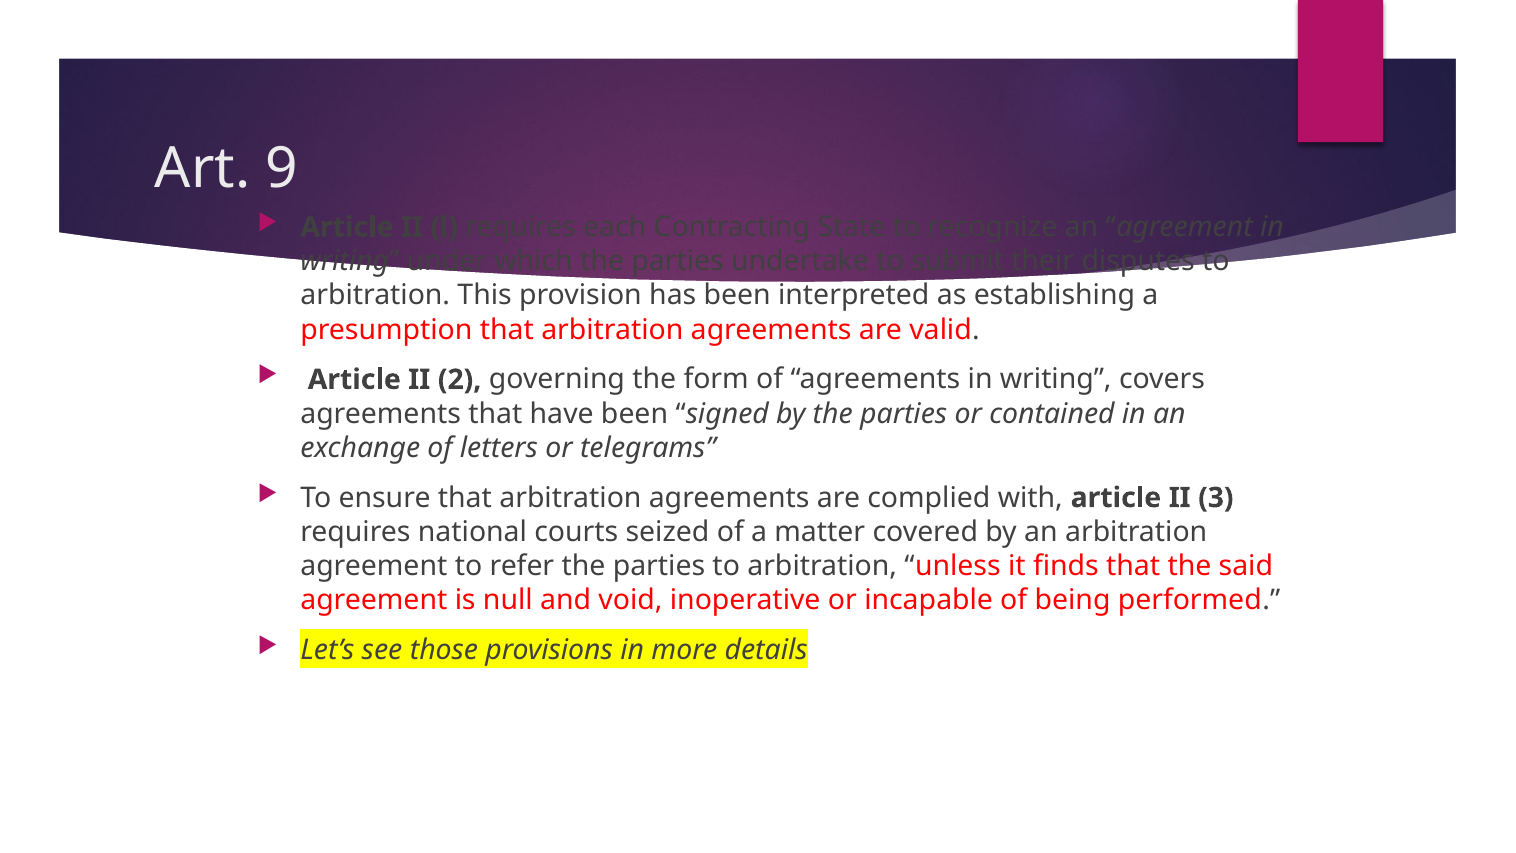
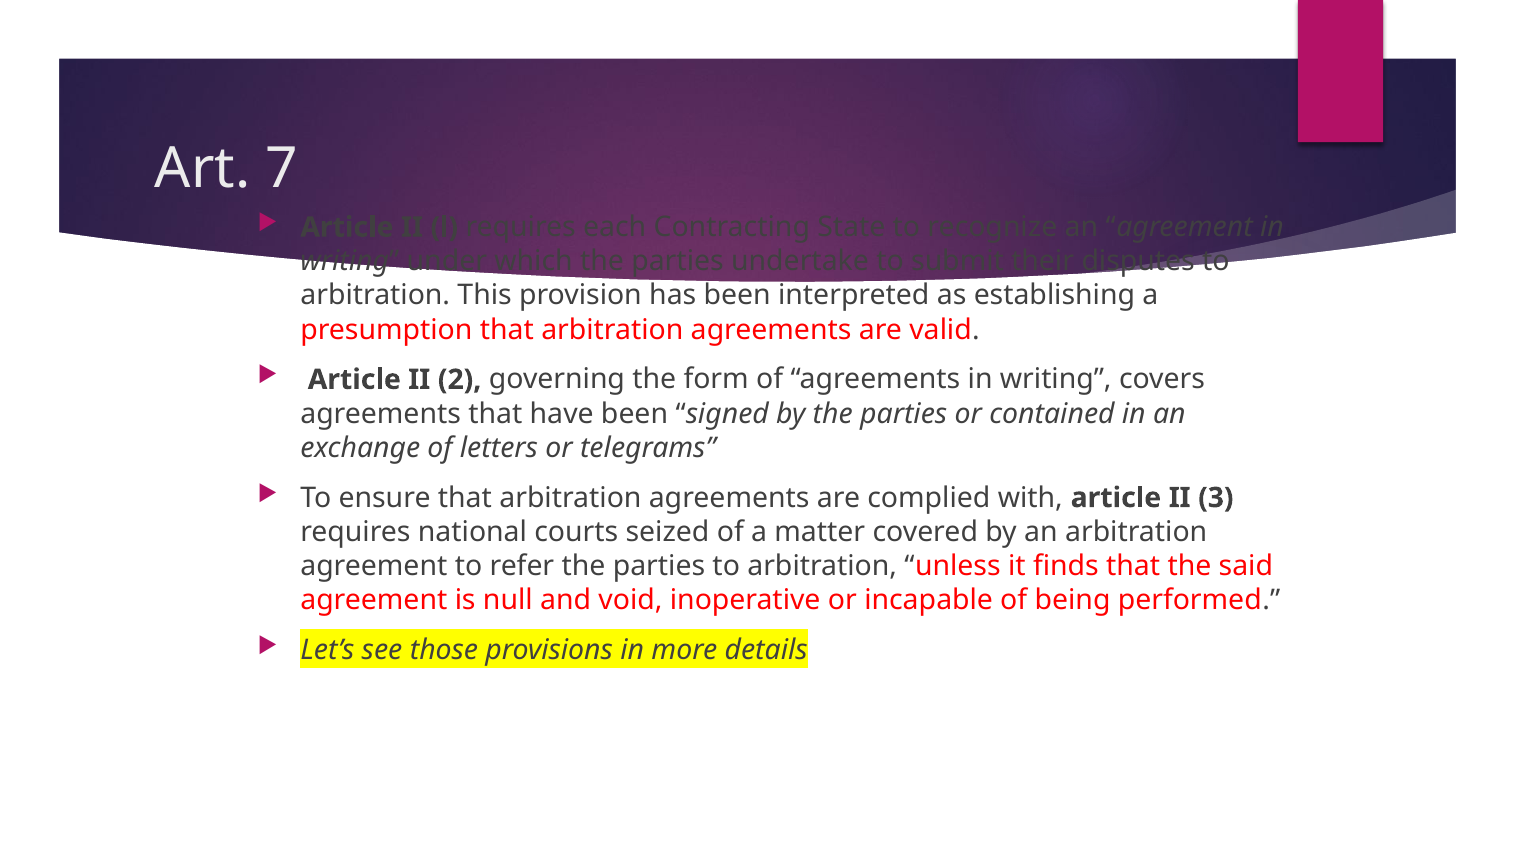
9: 9 -> 7 (281, 169)
